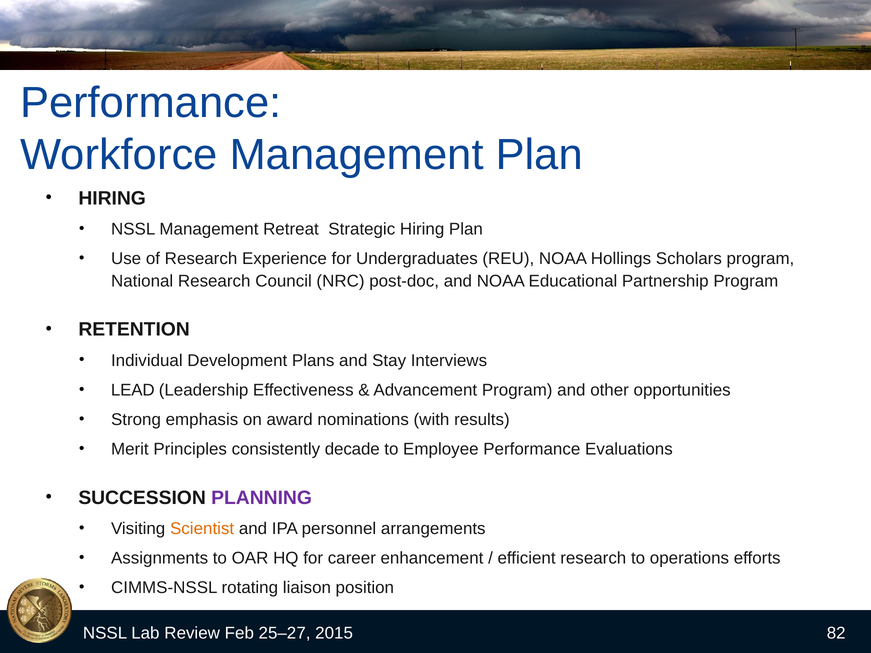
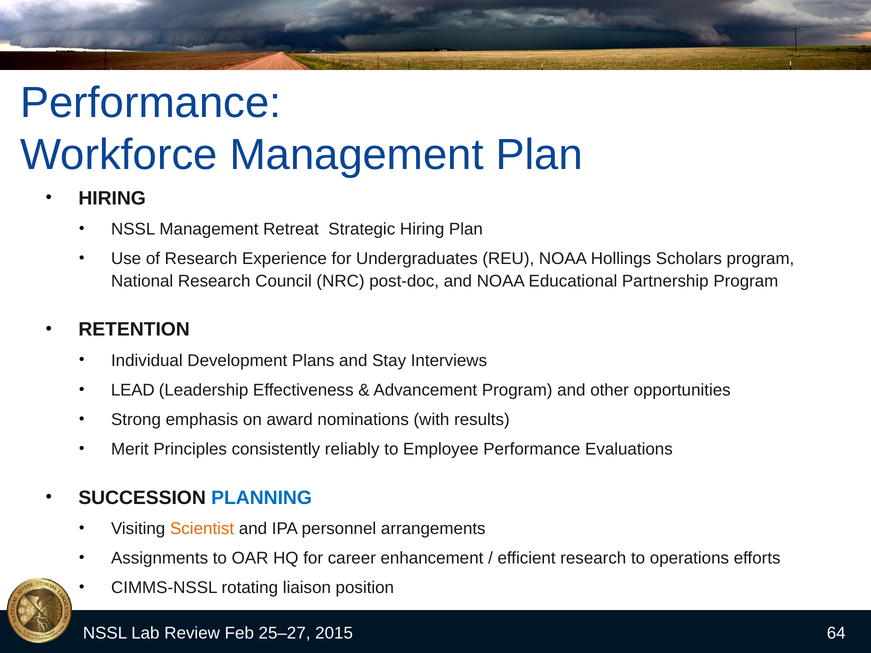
decade: decade -> reliably (352, 449)
PLANNING colour: purple -> blue (262, 498)
82: 82 -> 64 (836, 633)
